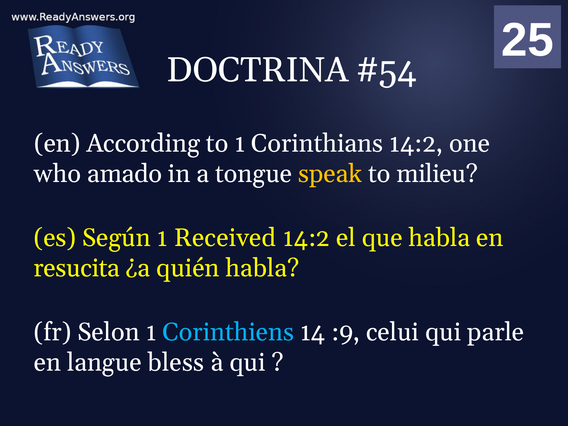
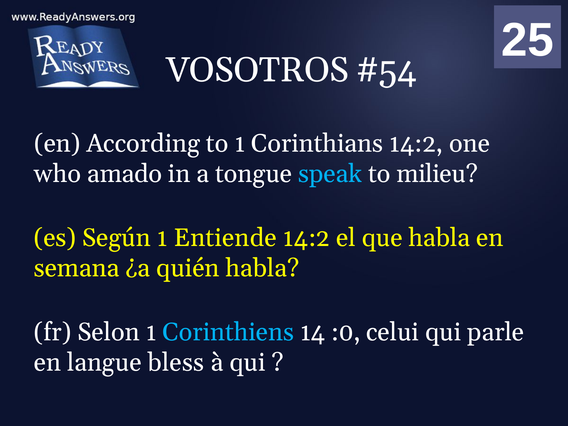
DOCTRINA: DOCTRINA -> VOSOTROS (258, 70)
speak colour: yellow -> light blue (330, 174)
Received: Received -> Entiende (225, 238)
resucita: resucita -> semana (77, 268)
:9: :9 -> :0 (346, 332)
